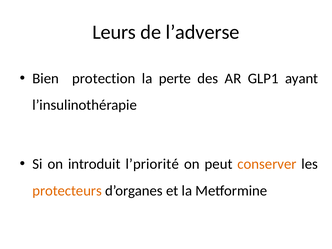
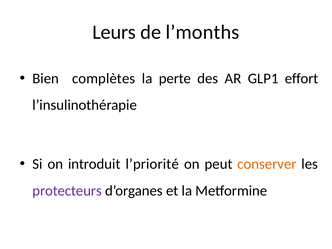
l’adverse: l’adverse -> l’months (202, 32)
protection: protection -> complètes (104, 78)
ayant: ayant -> effort (302, 78)
protecteurs colour: orange -> purple (67, 191)
